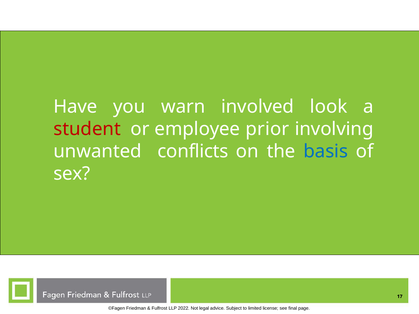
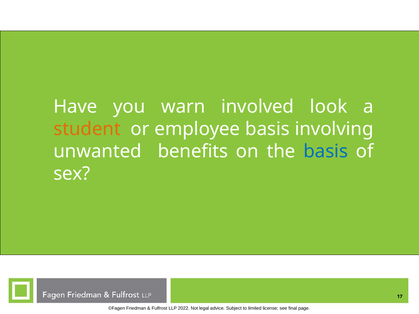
student colour: red -> orange (87, 129)
employee prior: prior -> basis (268, 129)
conflicts: conflicts -> benefits (193, 151)
